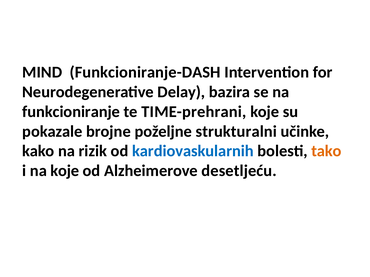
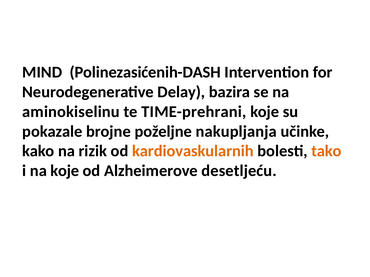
Funkcioniranje-DASH: Funkcioniranje-DASH -> Polinezasićenih-DASH (145, 72)
funkcioniranje: funkcioniranje -> aminokiselinu (71, 112)
strukturalni: strukturalni -> nakupljanja (236, 132)
kardiovaskularnih colour: blue -> orange (193, 151)
